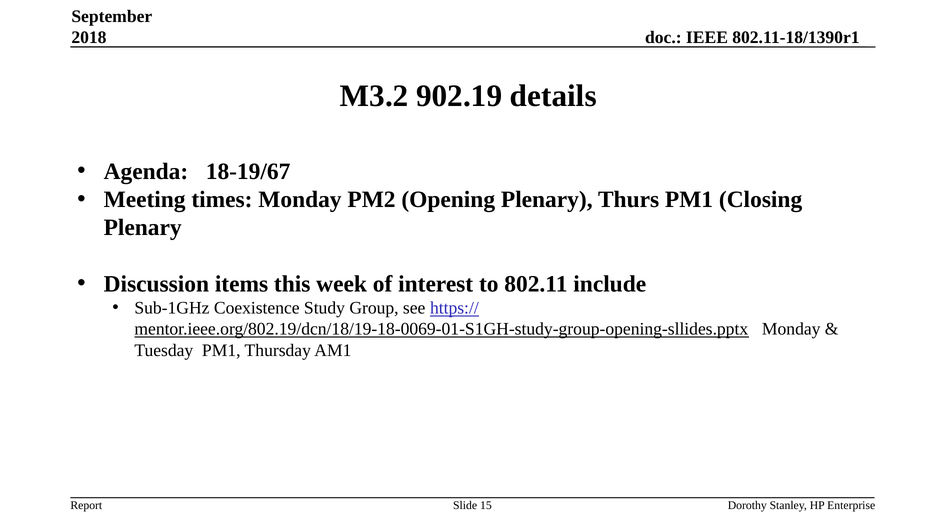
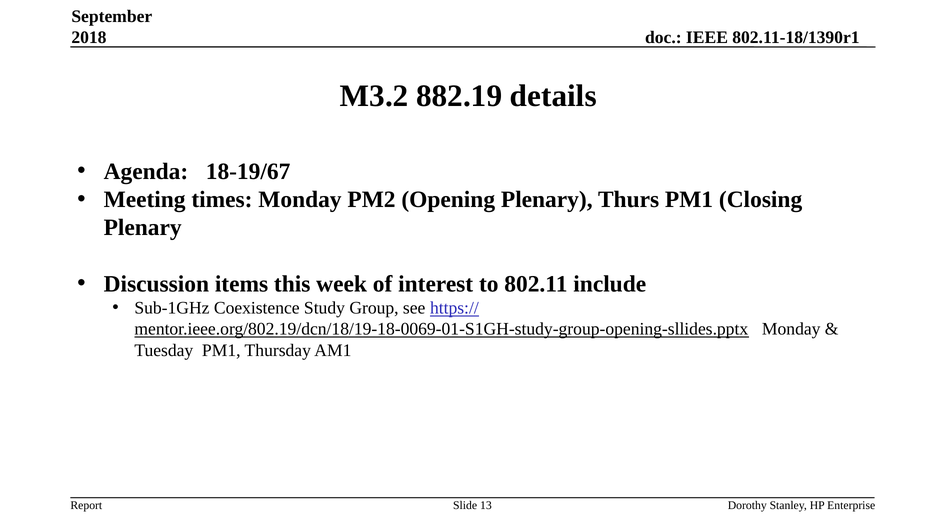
902.19: 902.19 -> 882.19 (459, 96)
15: 15 -> 13 (486, 505)
